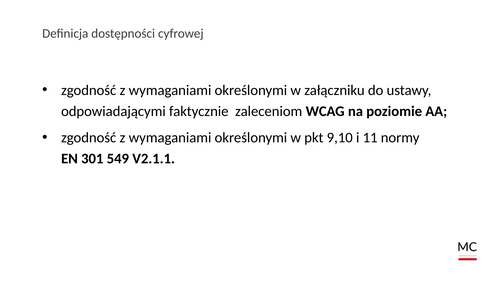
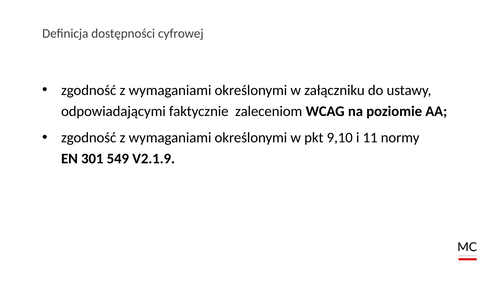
V2.1.1: V2.1.1 -> V2.1.9 (154, 159)
